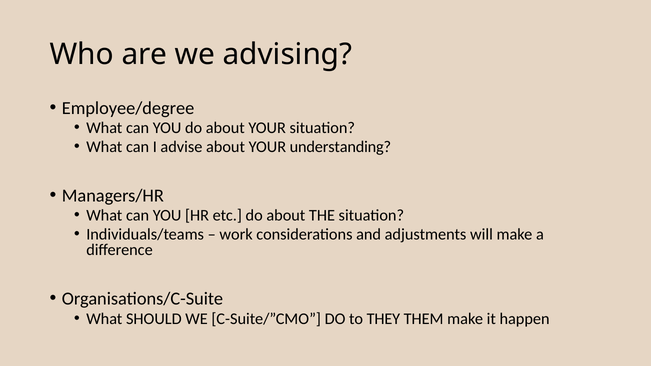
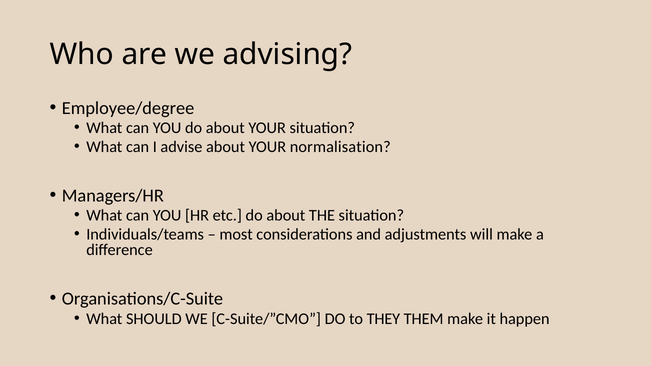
understanding: understanding -> normalisation (340, 147)
work: work -> most (236, 234)
